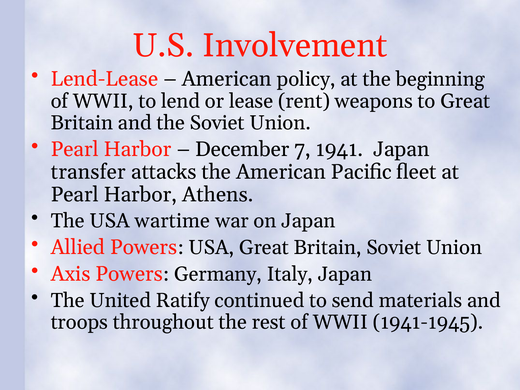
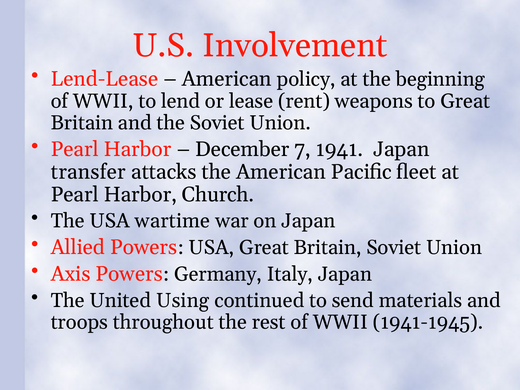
Athens: Athens -> Church (218, 195)
Ratify: Ratify -> Using (183, 300)
